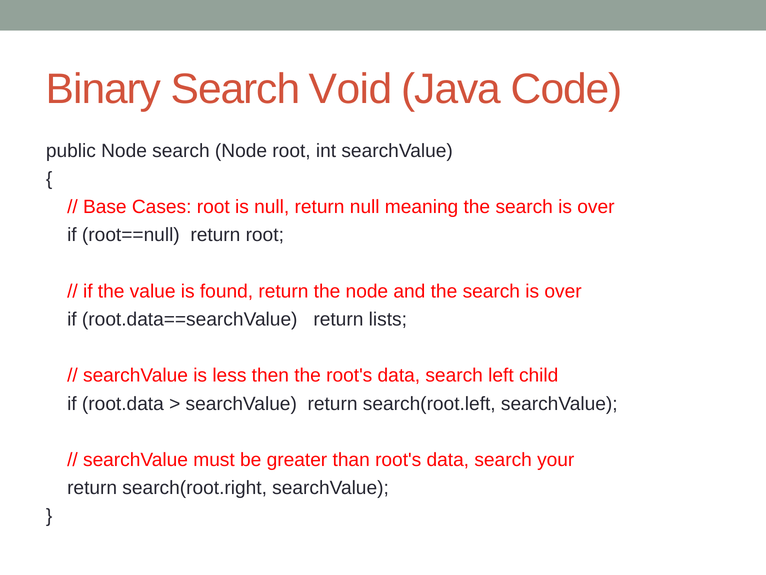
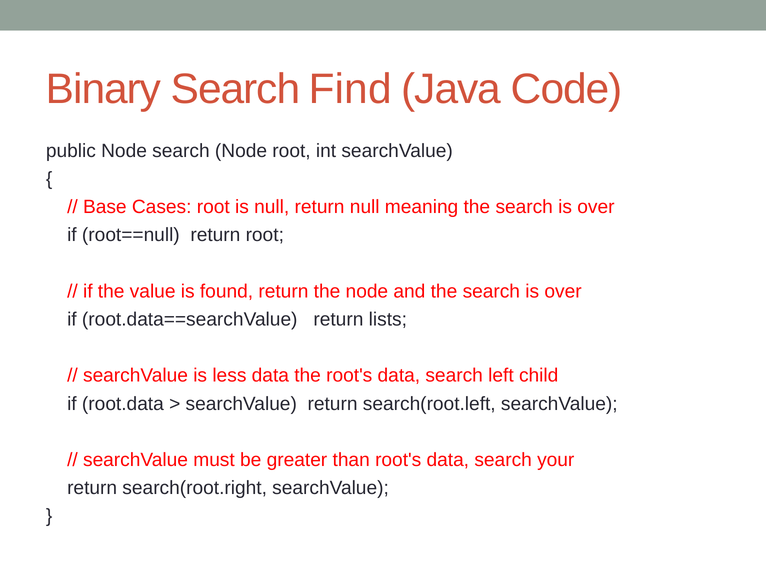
Void: Void -> Find (350, 89)
less then: then -> data (270, 375)
